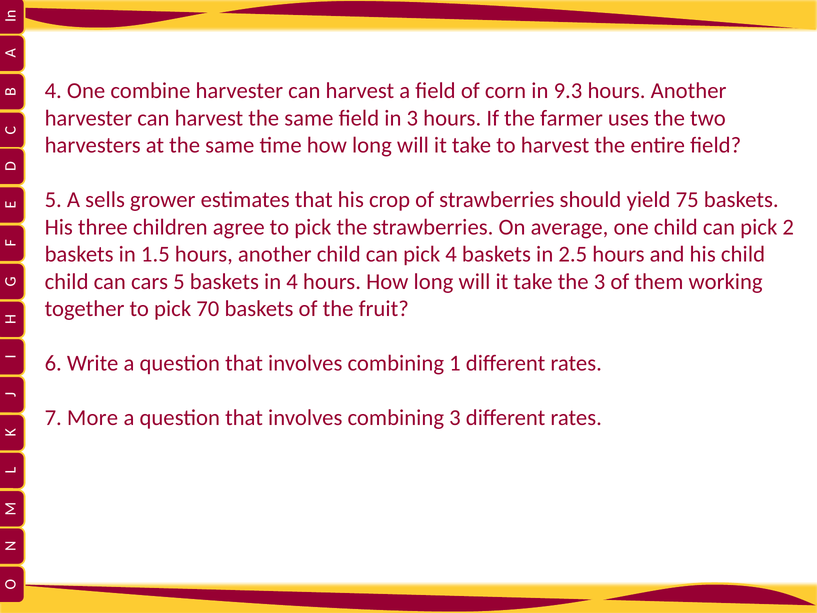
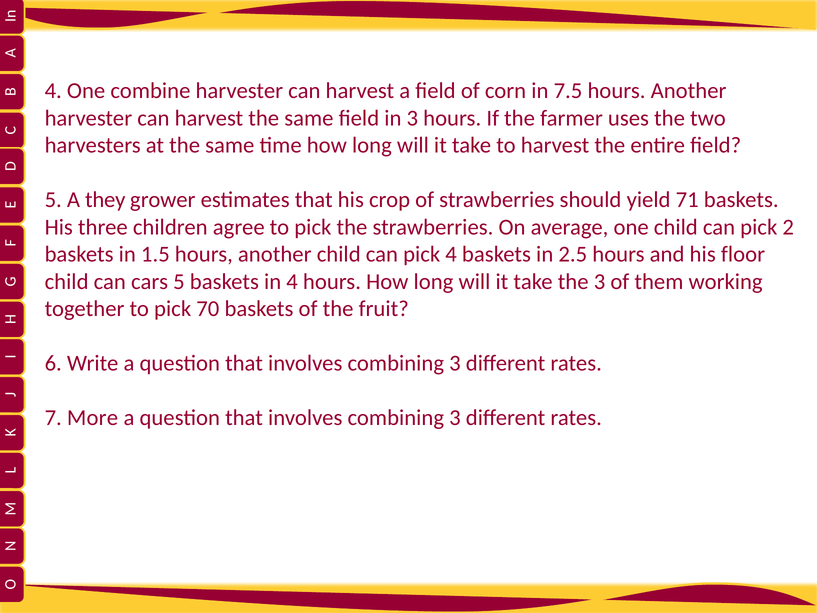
9.3: 9.3 -> 7.5 (568, 91)
sells: sells -> they (105, 200)
75: 75 -> 71 (687, 200)
his child: child -> floor (743, 254)
1: 1 -> 3 (455, 363)
